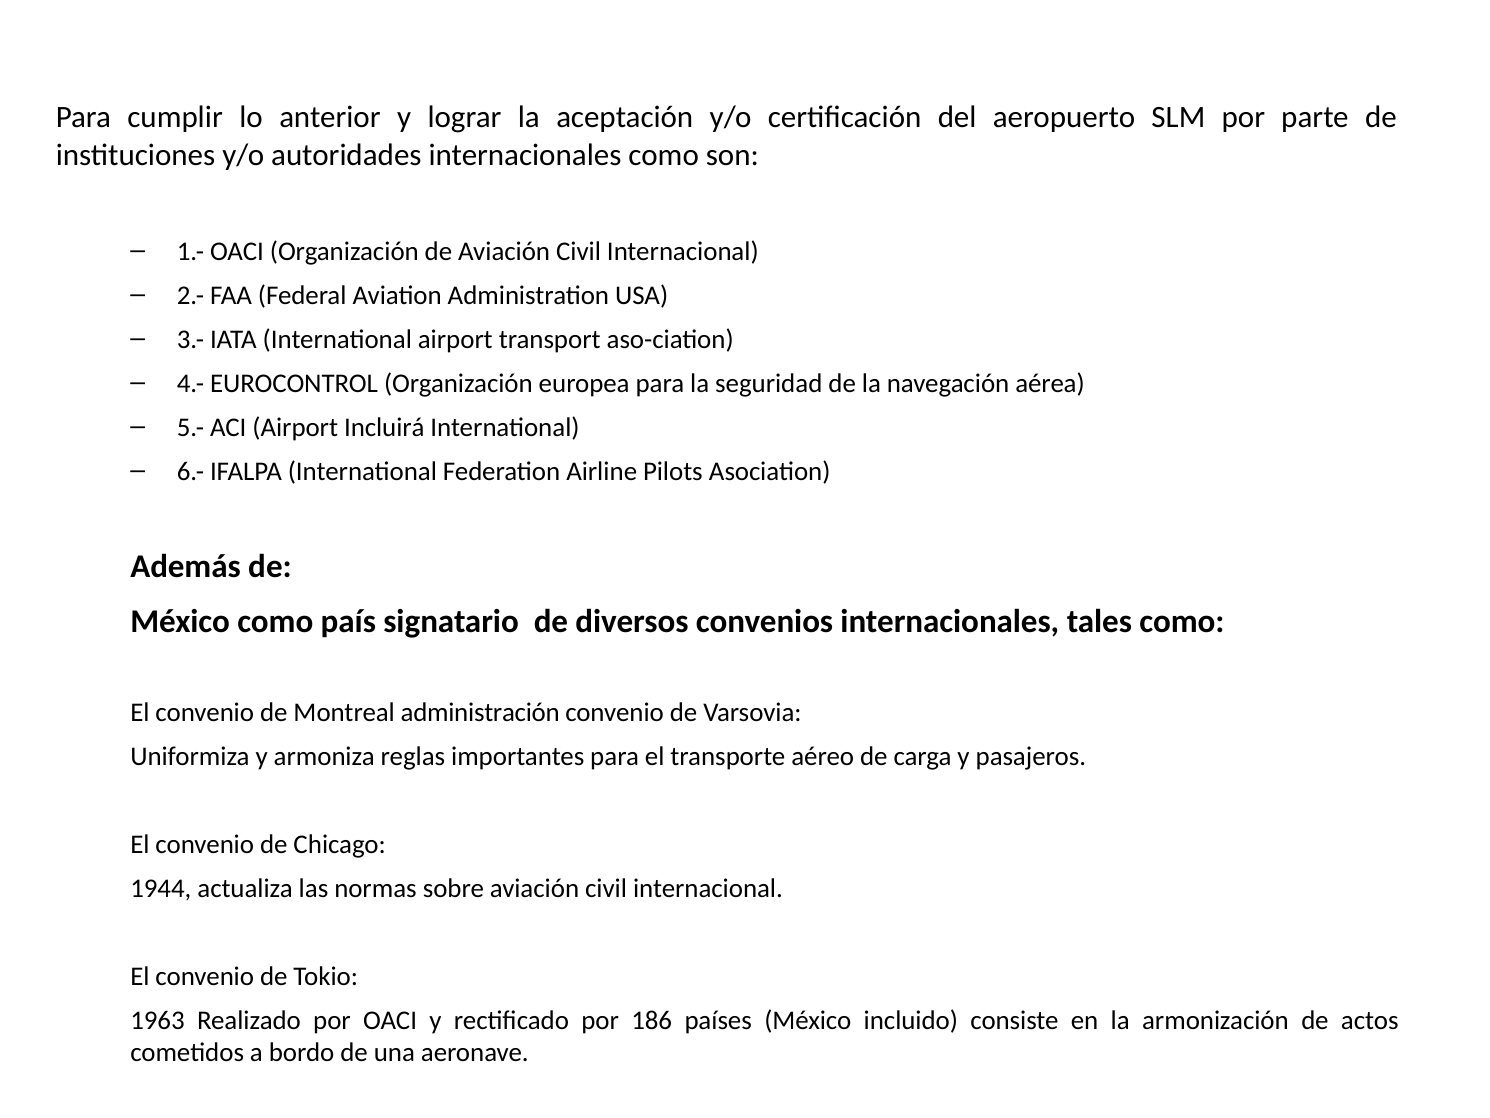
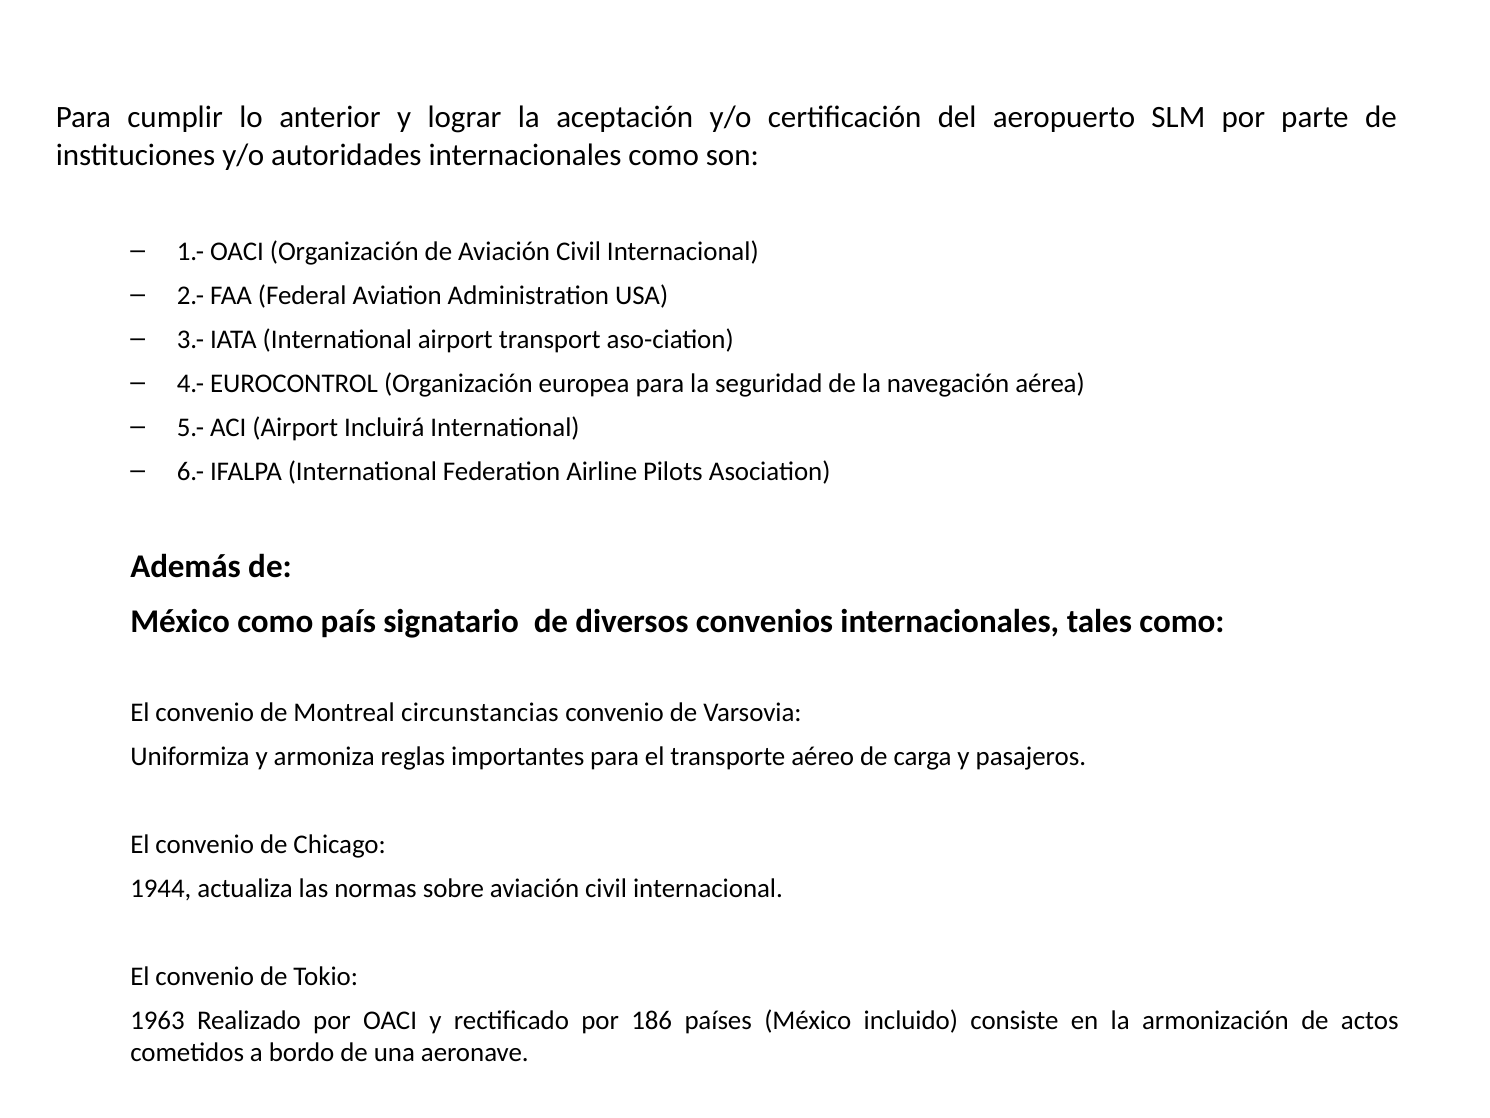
administración: administración -> circunstancias (480, 712)
